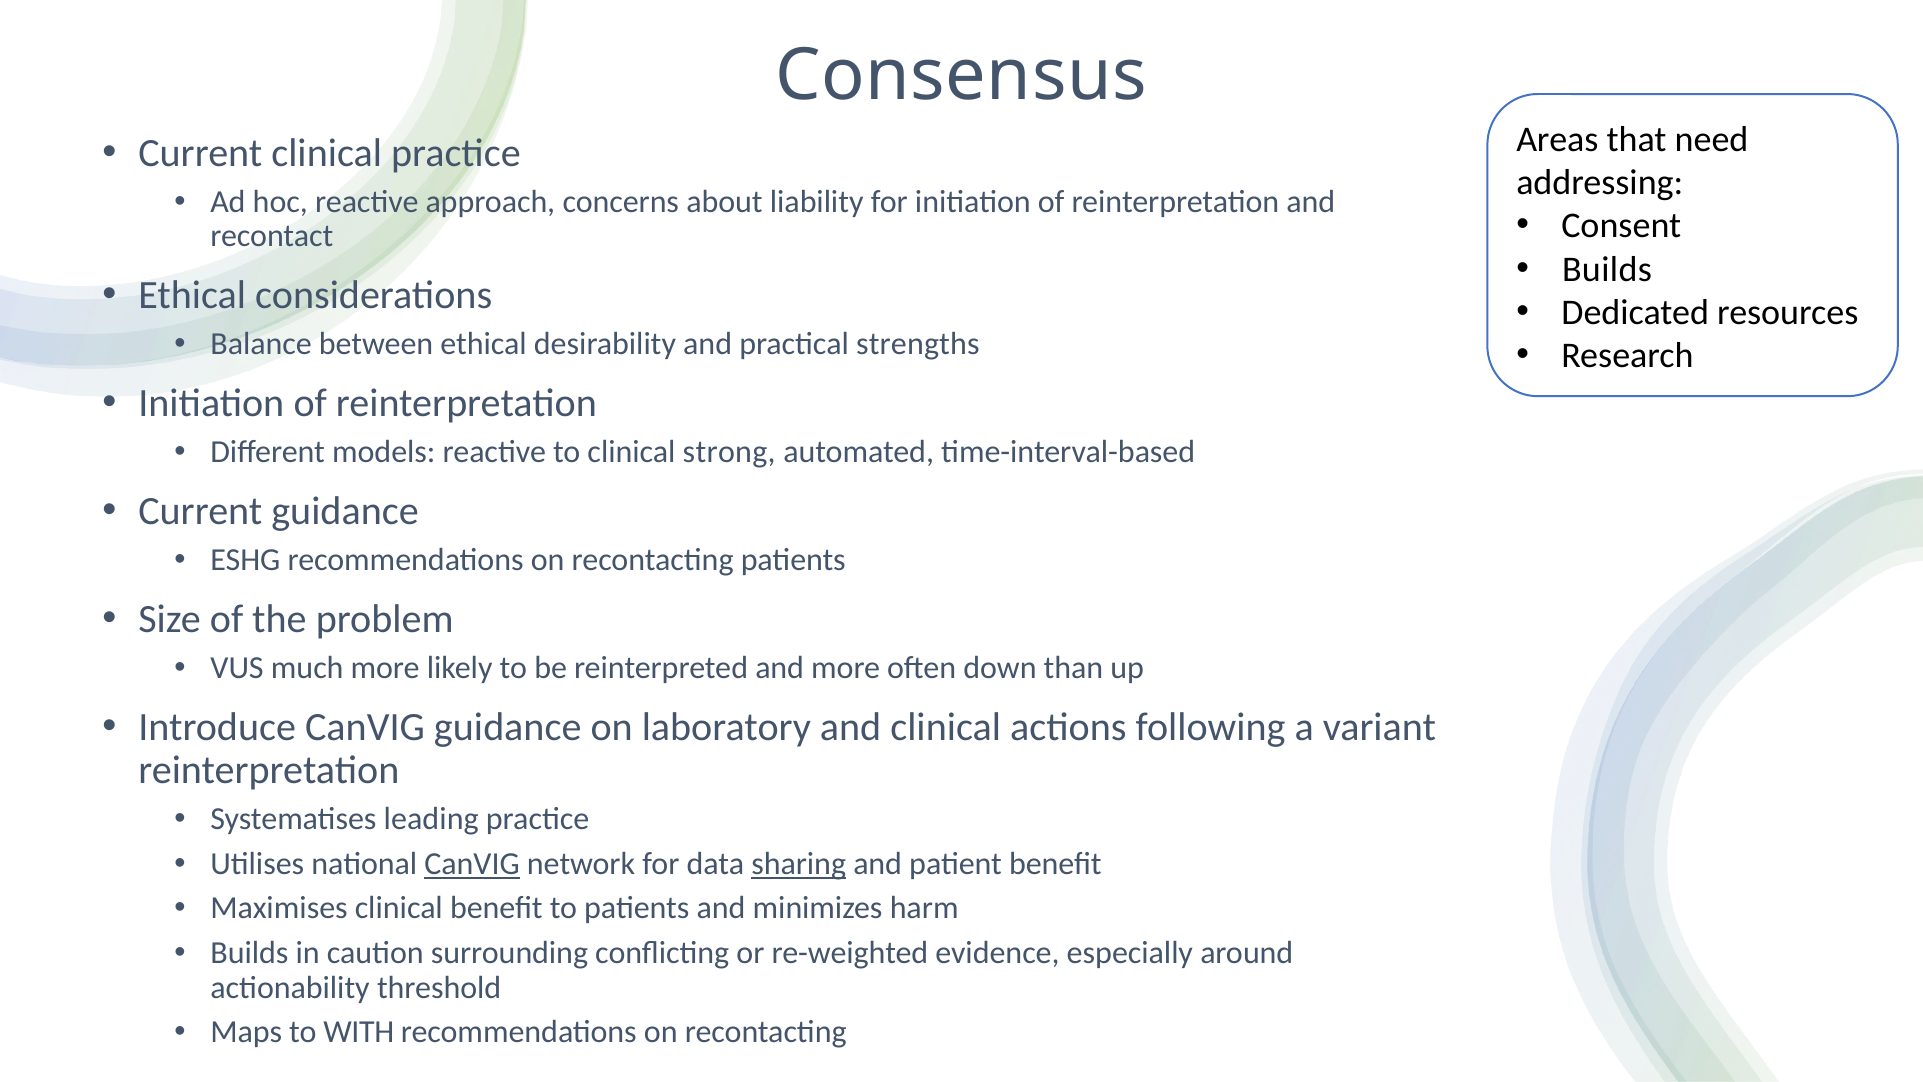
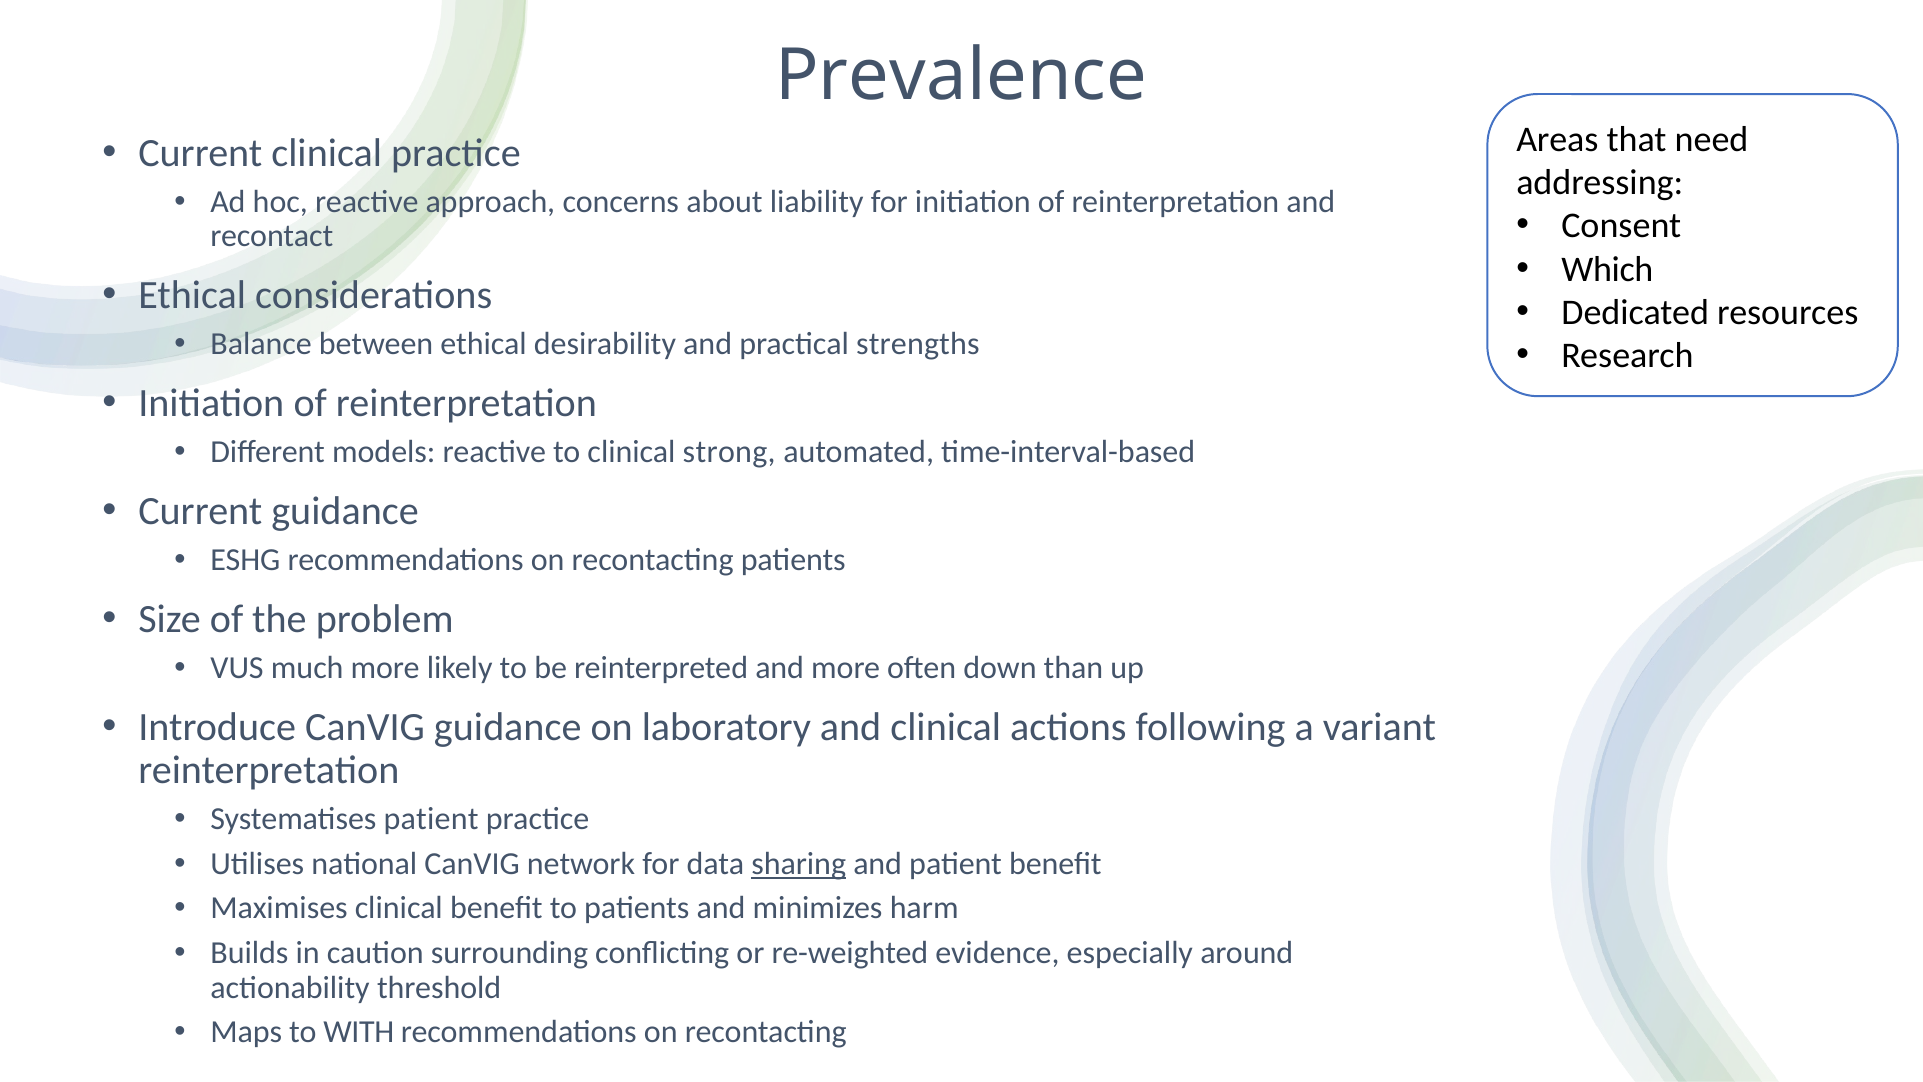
Consensus: Consensus -> Prevalence (961, 75)
Builds: Builds -> Which (1607, 269)
Systematises leading: leading -> patient (431, 819)
CanVIG underline: present -> none (472, 864)
